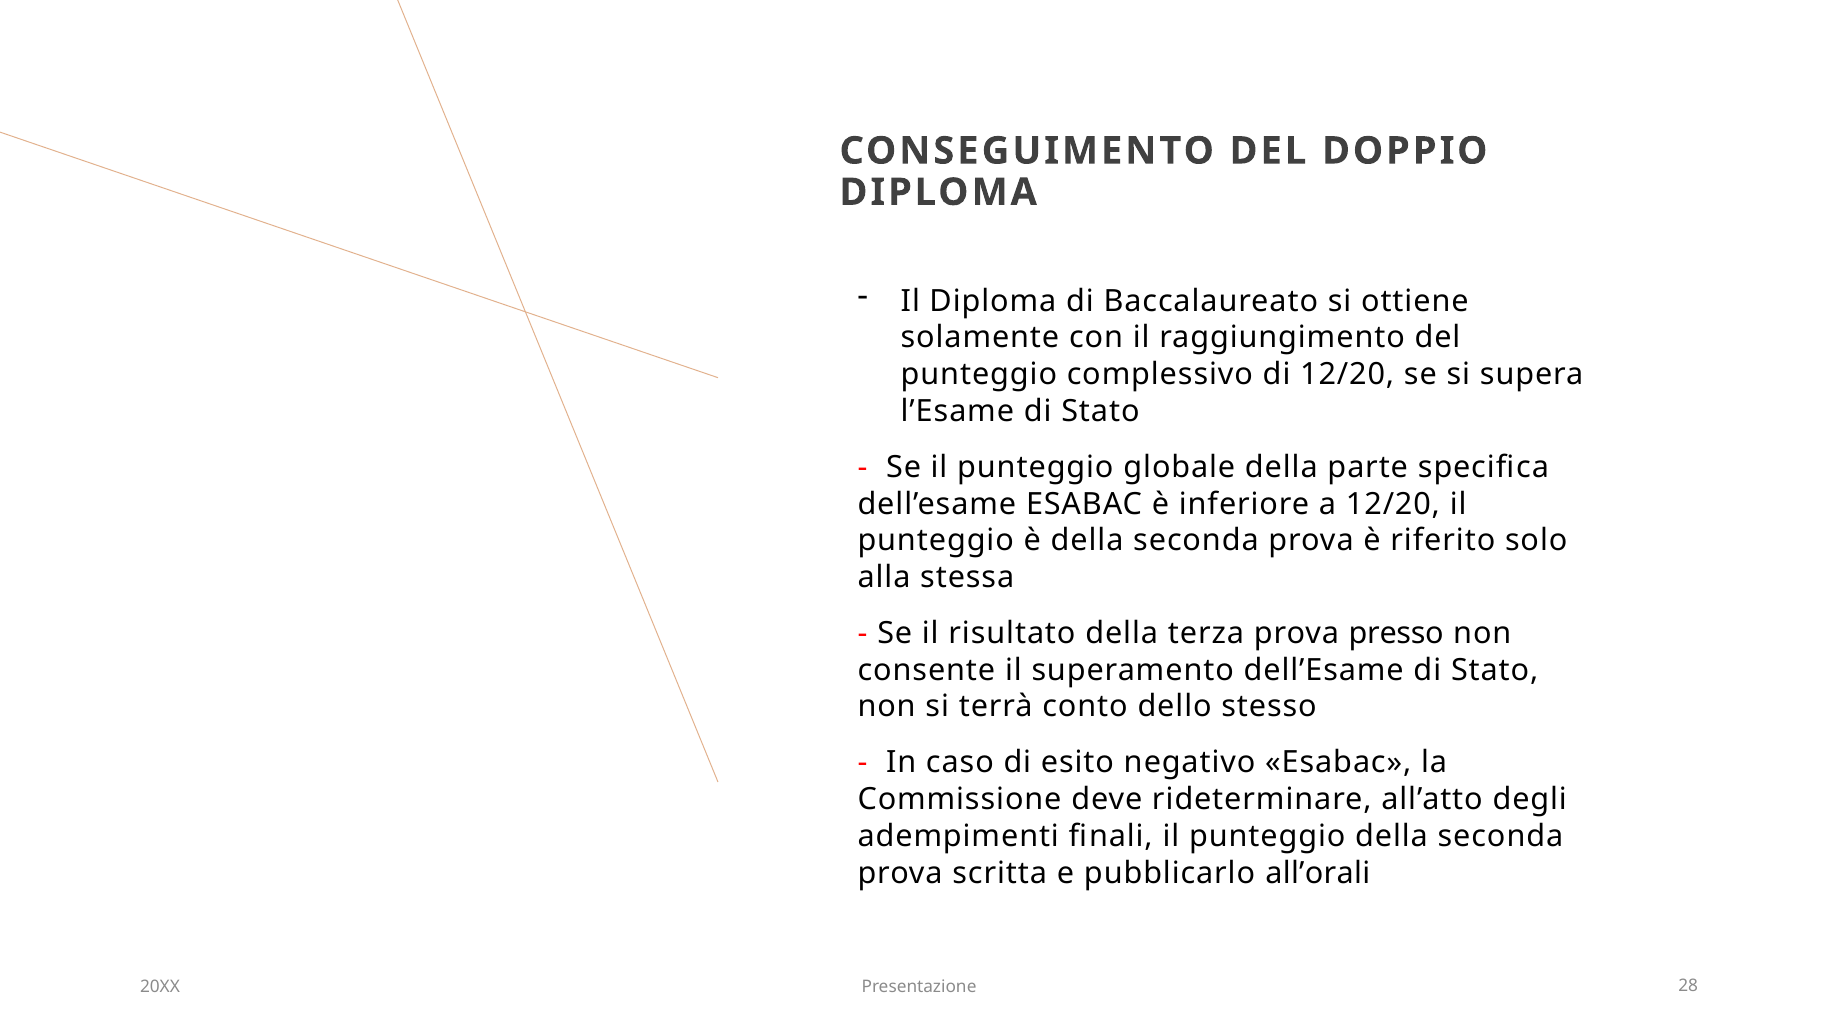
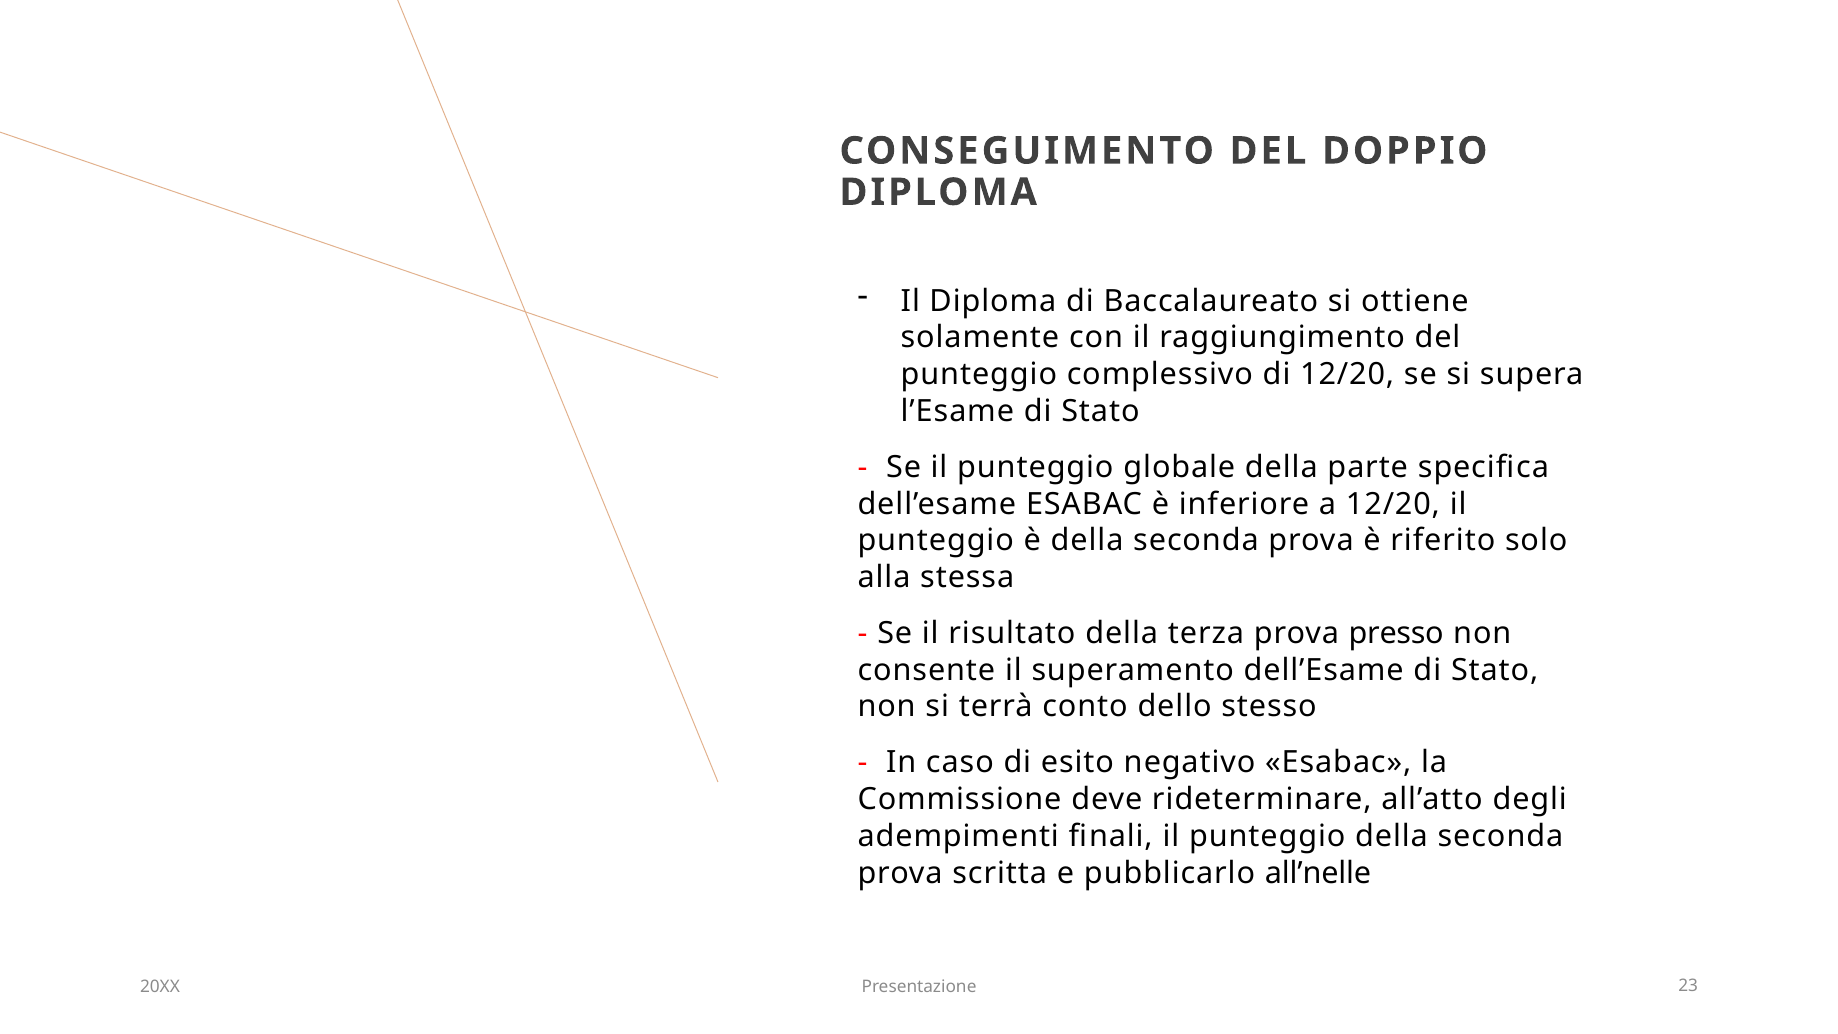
all’orali: all’orali -> all’nelle (1318, 873)
28: 28 -> 23 (1688, 986)
